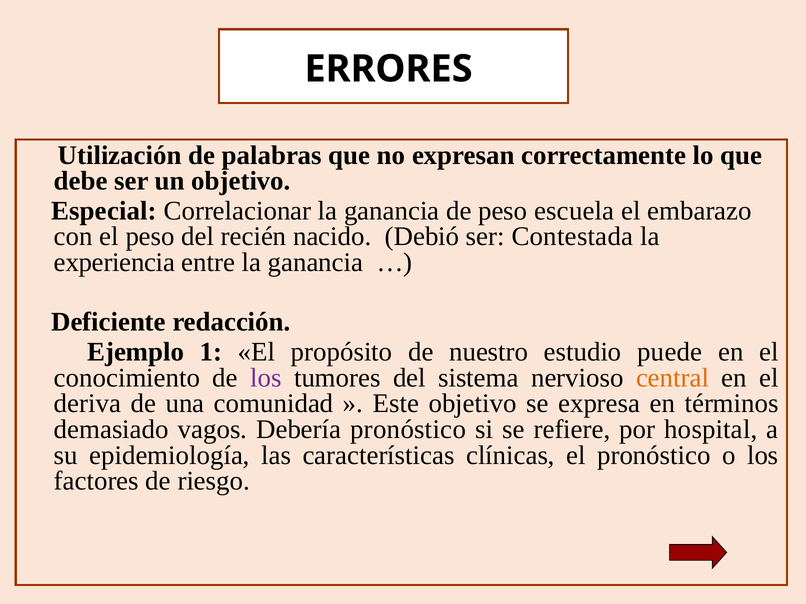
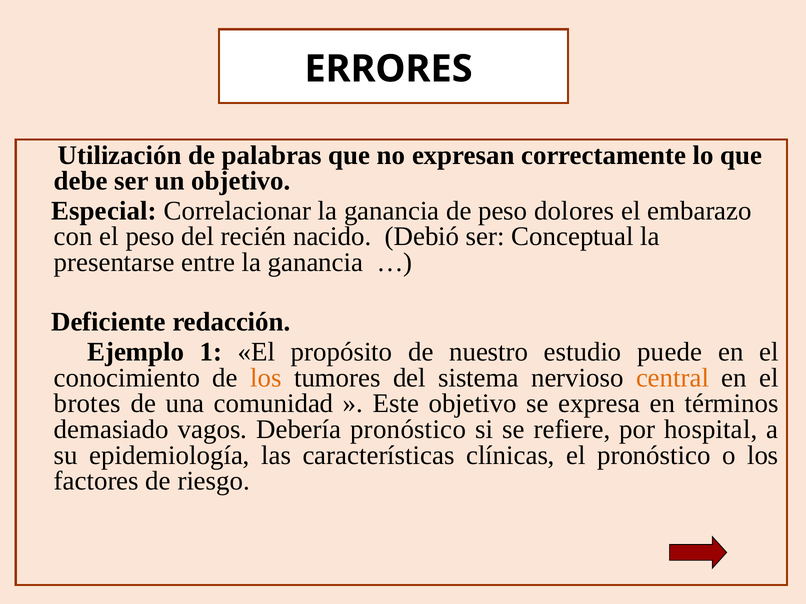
escuela: escuela -> dolores (574, 211)
Contestada: Contestada -> Conceptual (573, 237)
experiencia: experiencia -> presentarse (114, 262)
los colour: purple -> orange (266, 378)
deriva: deriva -> brotes (87, 404)
